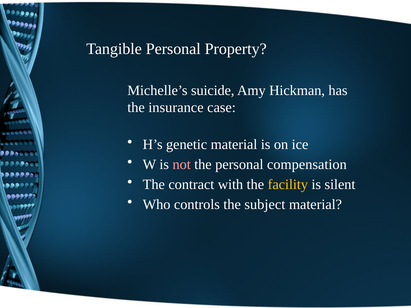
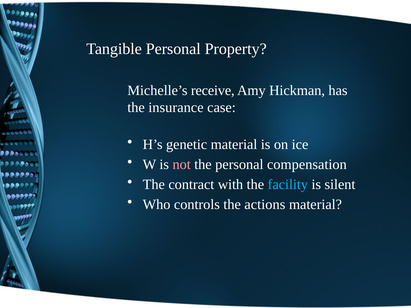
suicide: suicide -> receive (213, 90)
facility colour: yellow -> light blue (288, 185)
subject: subject -> actions (265, 204)
